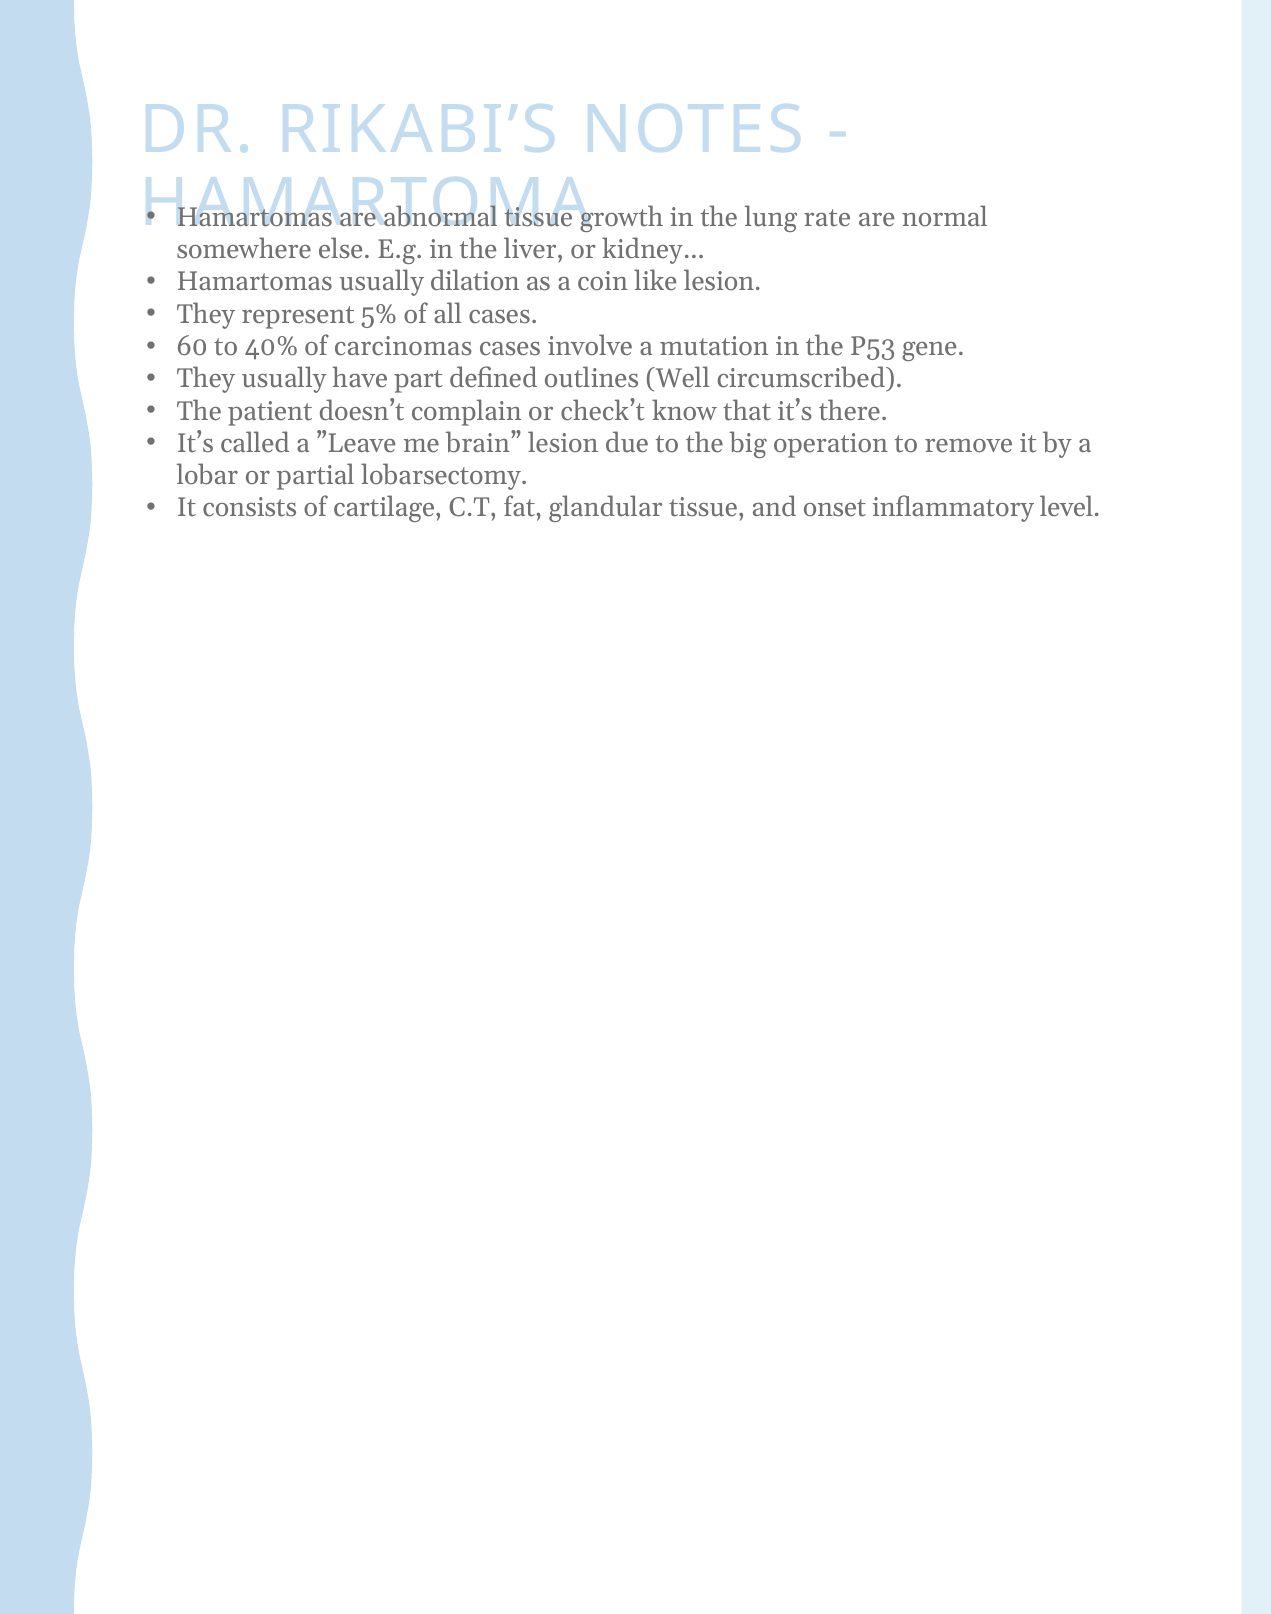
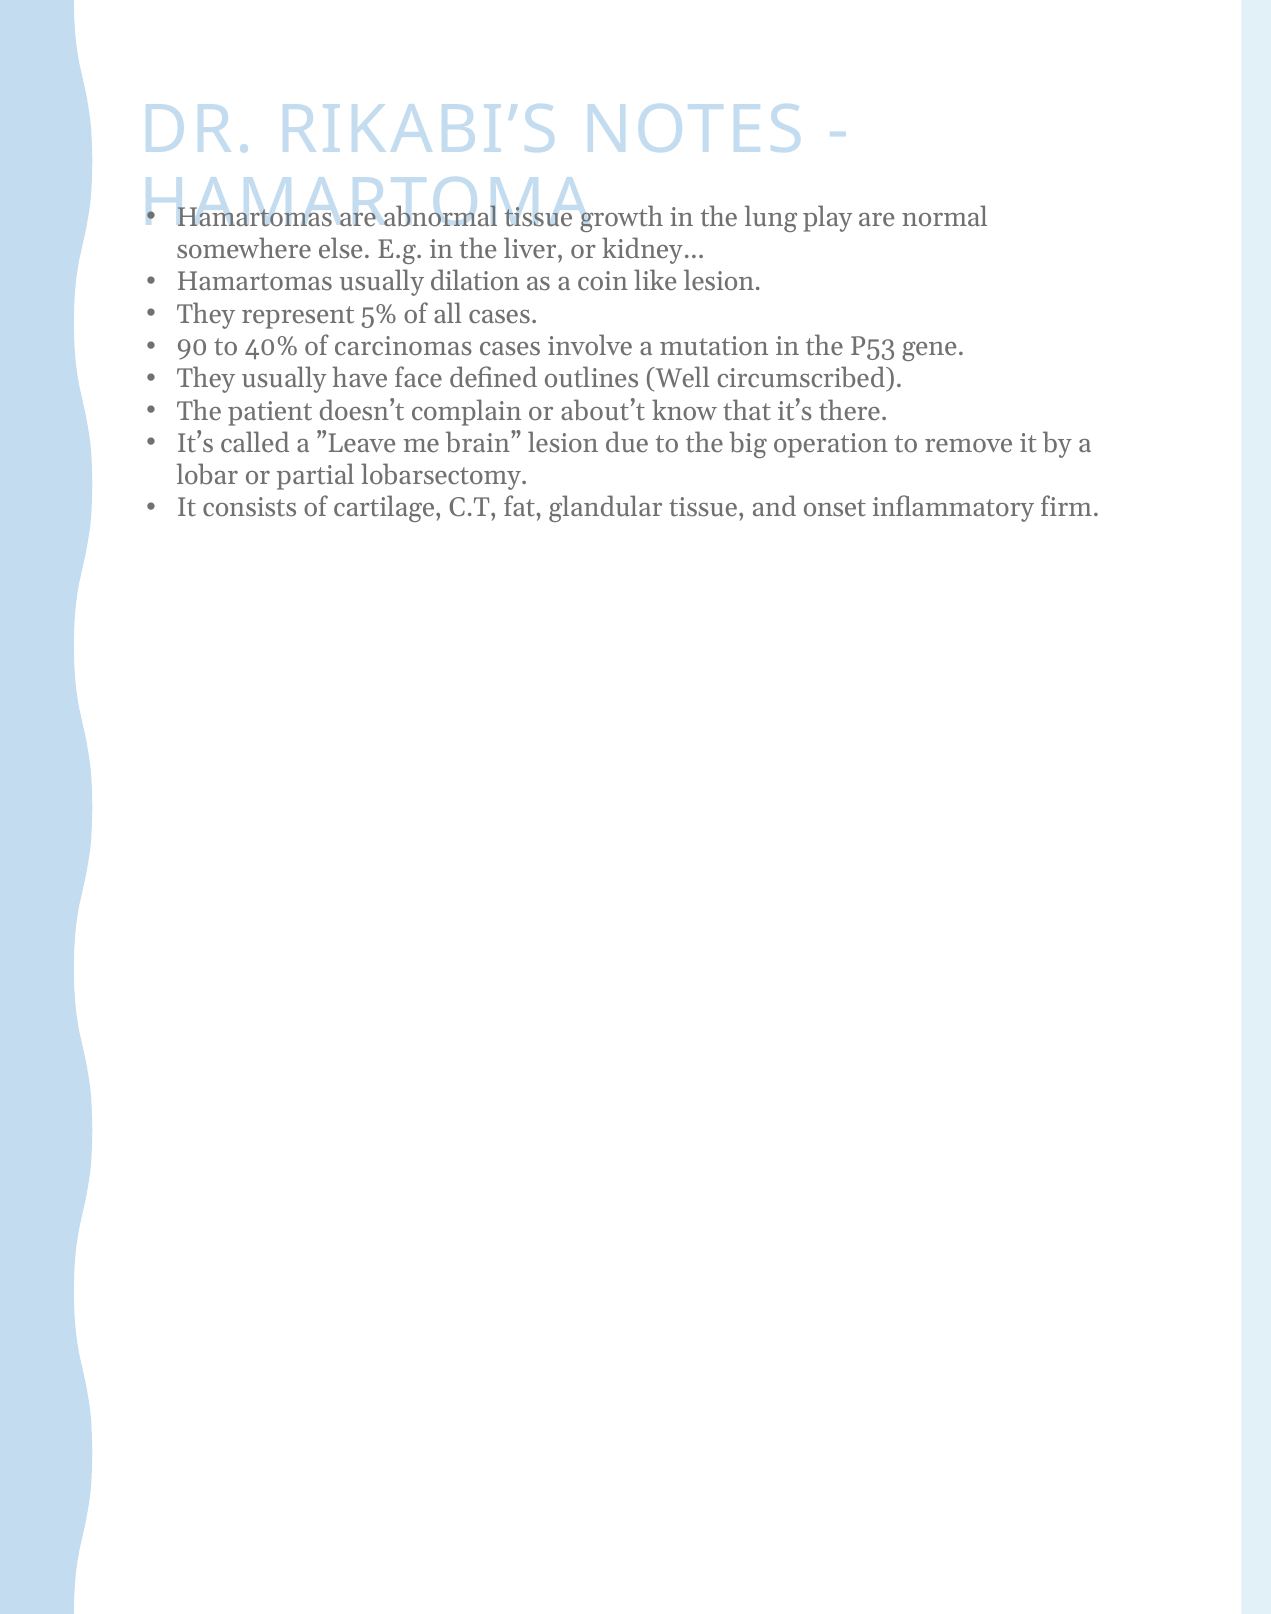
rate: rate -> play (828, 218)
60: 60 -> 90 (192, 347)
part: part -> face (418, 379)
check’t: check’t -> about’t (603, 411)
level: level -> firm (1070, 508)
